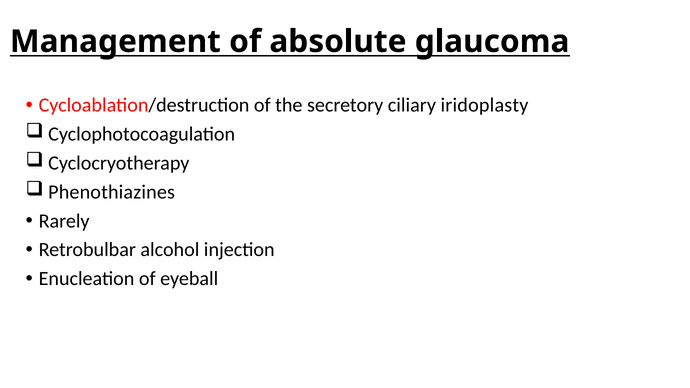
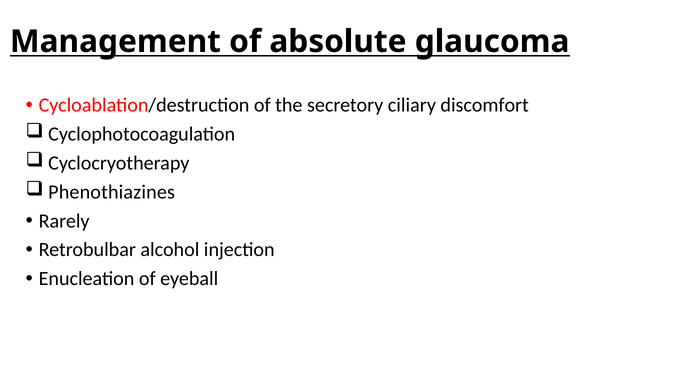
iridoplasty: iridoplasty -> discomfort (485, 105)
